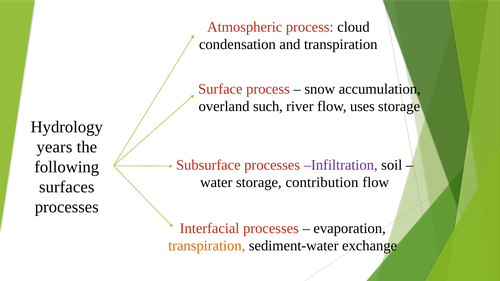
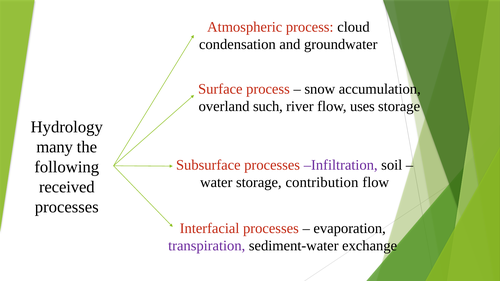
and transpiration: transpiration -> groundwater (341, 45)
years: years -> many (55, 147)
surfaces: surfaces -> received (67, 187)
transpiration colour: orange -> purple (207, 246)
